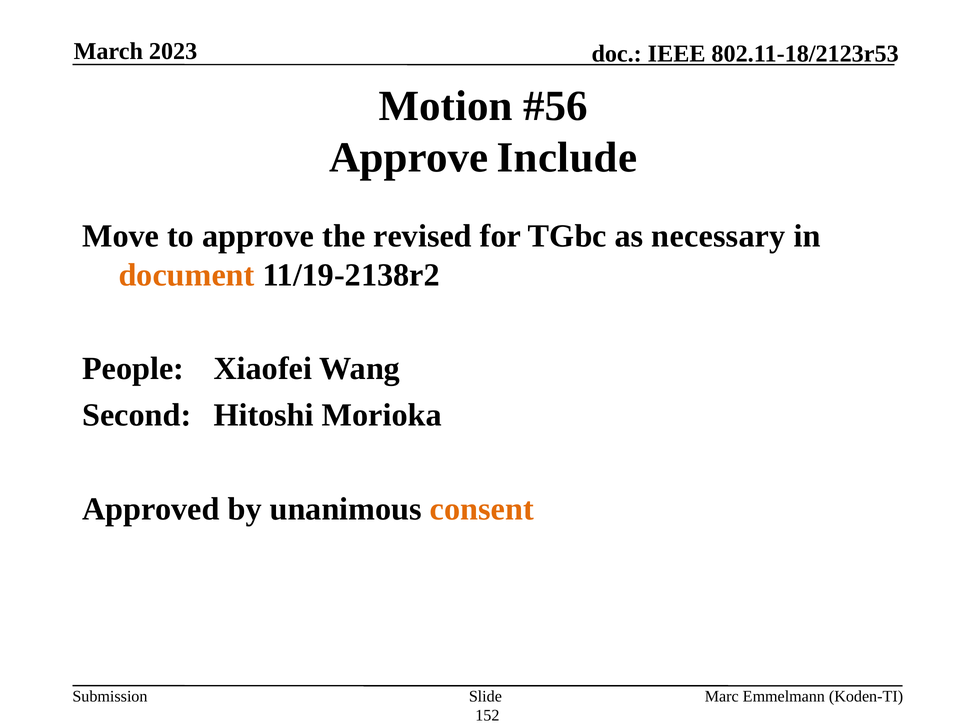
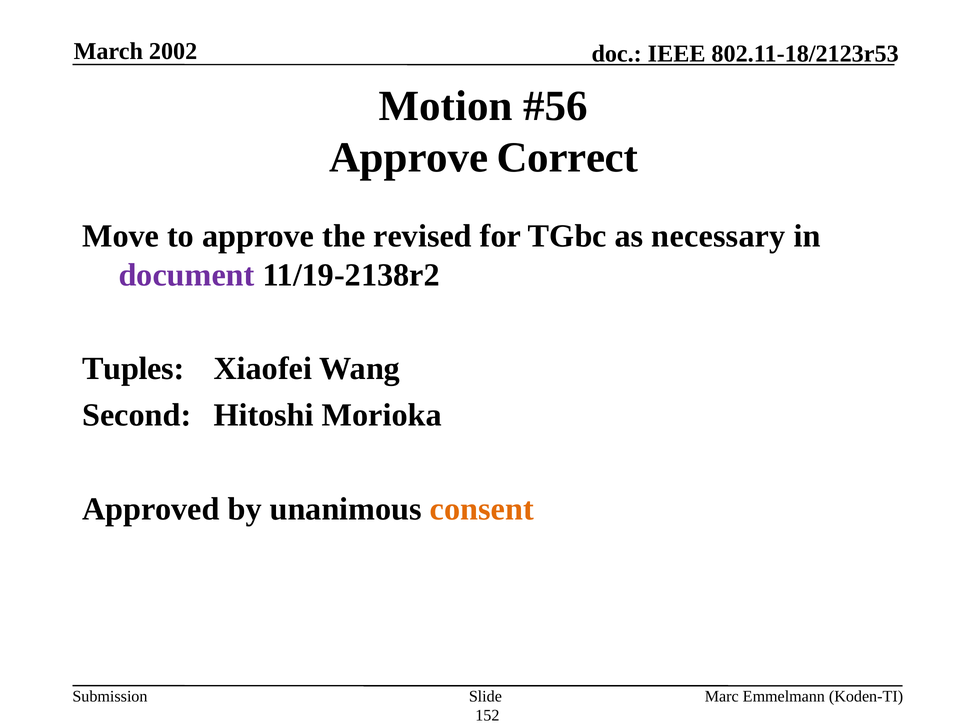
2023: 2023 -> 2002 (173, 51)
Include: Include -> Correct (567, 158)
document colour: orange -> purple (187, 275)
People: People -> Tuples (133, 368)
